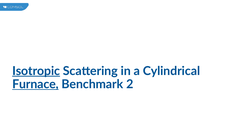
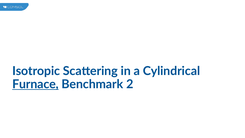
Isotropic underline: present -> none (36, 71)
